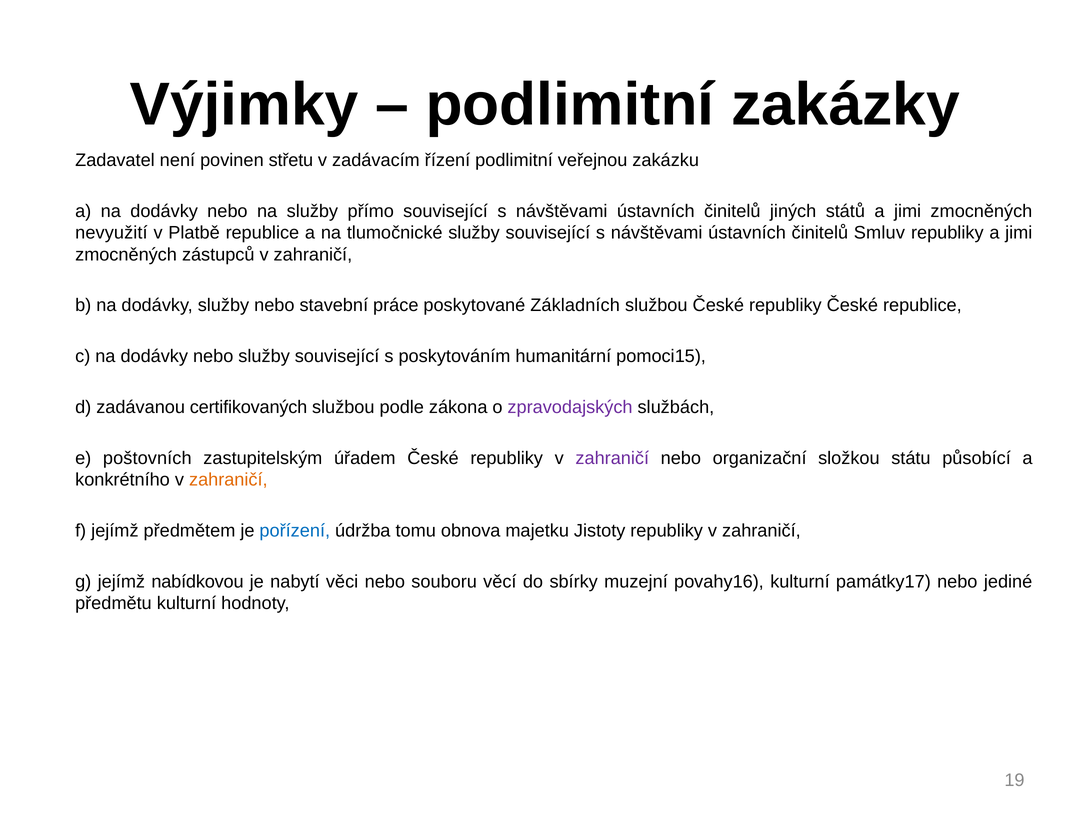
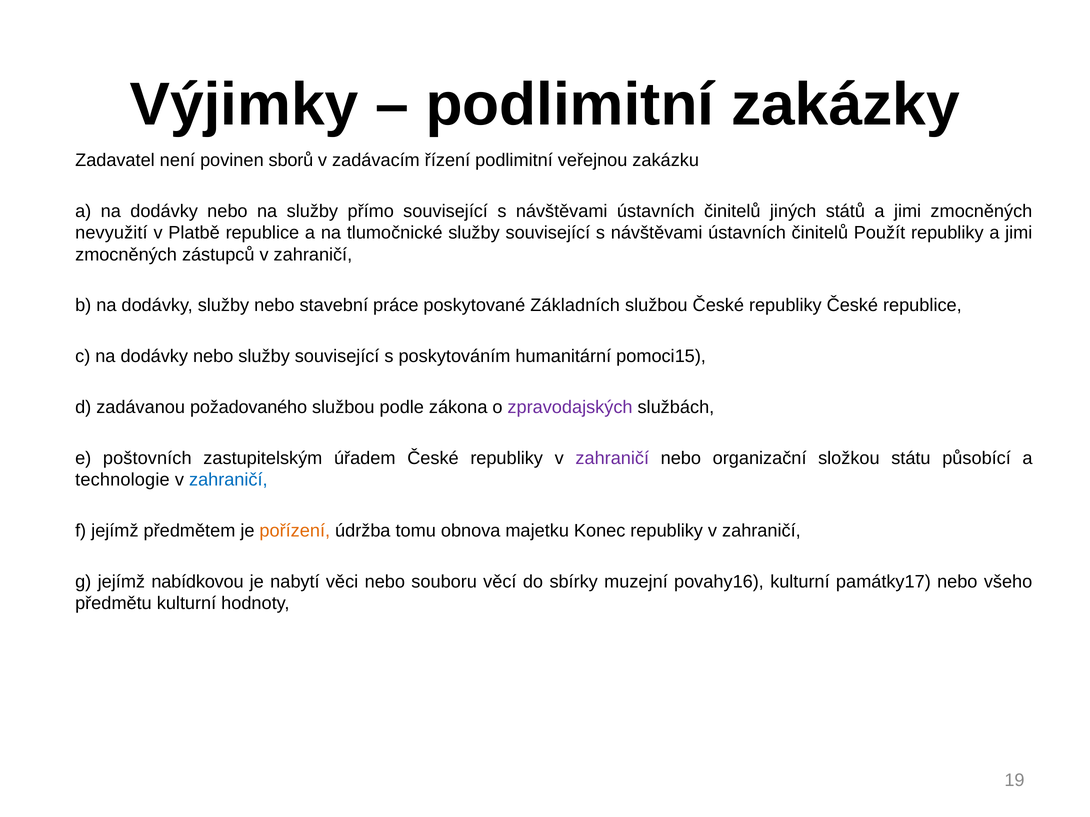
střetu: střetu -> sborů (291, 160)
Smluv: Smluv -> Použít (879, 233)
certifikovaných: certifikovaných -> požadovaného (249, 407)
konkrétního: konkrétního -> technologie (122, 480)
zahraničí colour: orange -> blue (228, 480)
pořízení colour: blue -> orange (295, 531)
Jistoty: Jistoty -> Konec (600, 531)
jediné: jediné -> všeho (1008, 582)
